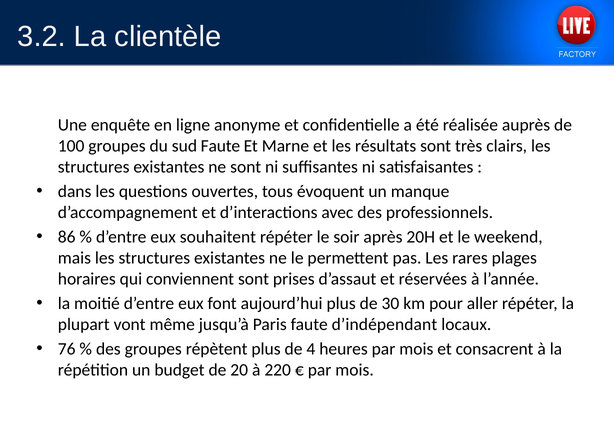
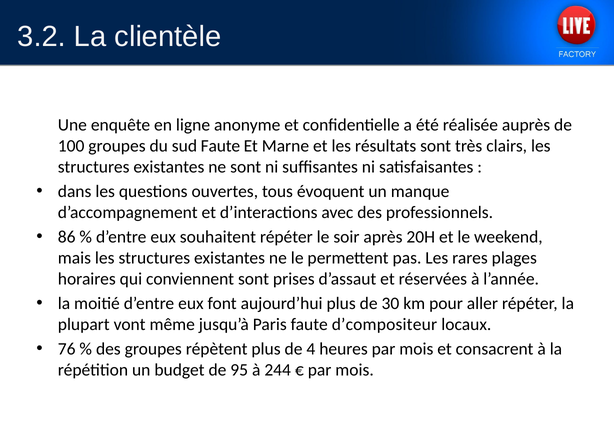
d’indépendant: d’indépendant -> d’compositeur (384, 324)
20: 20 -> 95 (239, 370)
220: 220 -> 244 (278, 370)
